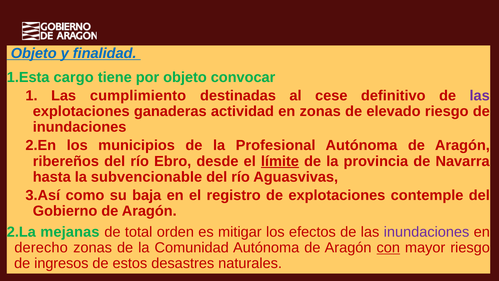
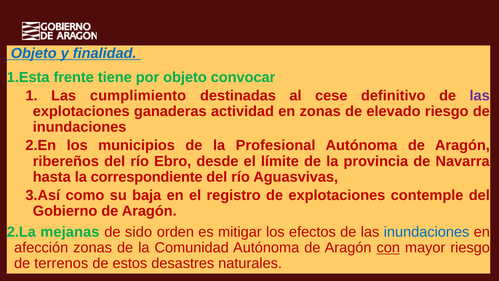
cargo: cargo -> frente (74, 77)
límite underline: present -> none (280, 161)
subvencionable: subvencionable -> correspondiente (147, 177)
total: total -> sido (139, 232)
inundaciones colour: purple -> blue (427, 232)
derecho: derecho -> afección (41, 247)
ingresos: ingresos -> terrenos (61, 263)
